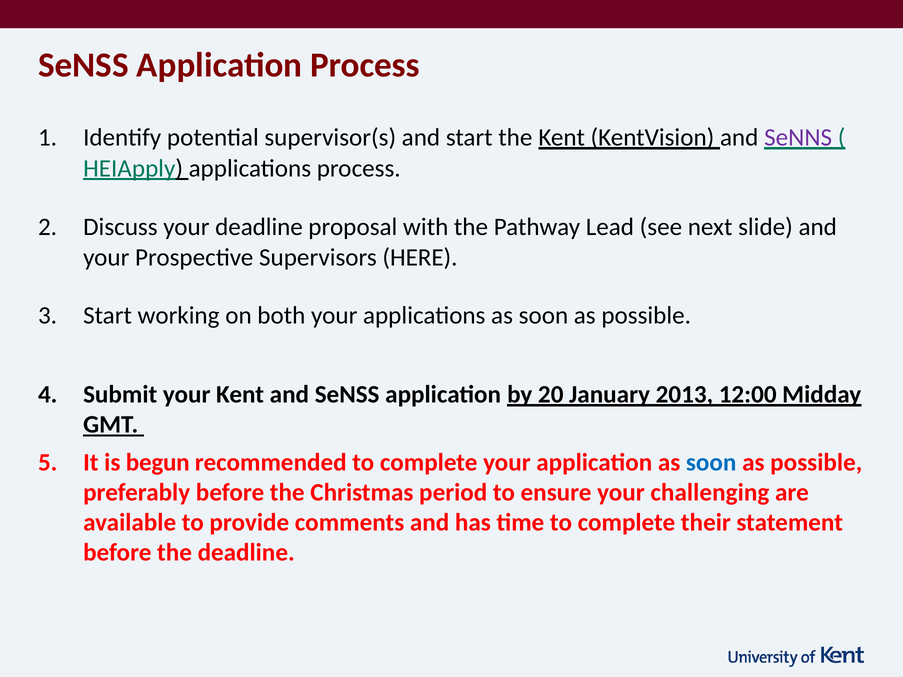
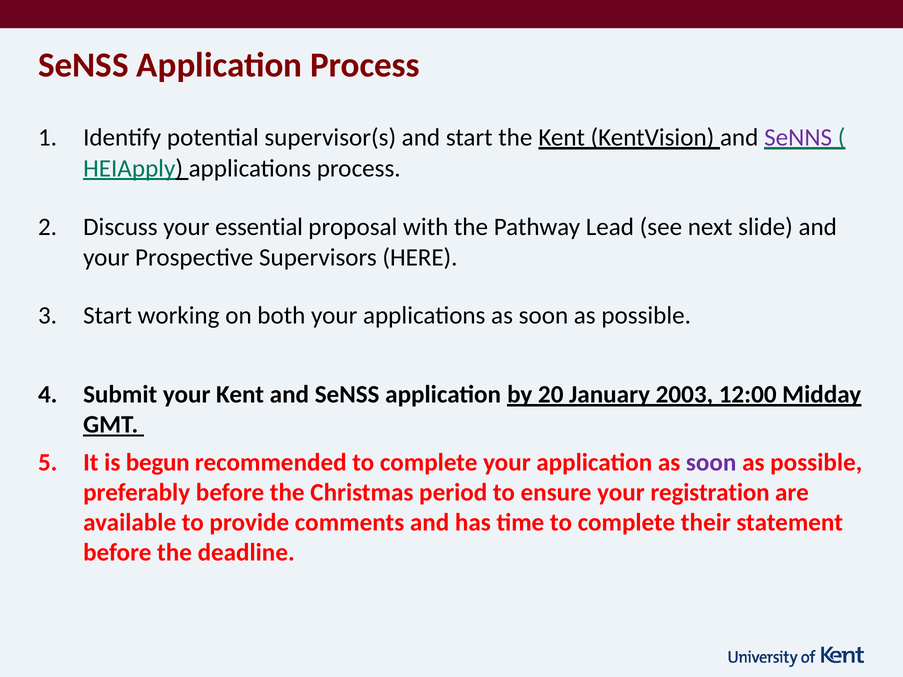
your deadline: deadline -> essential (259, 227)
2013: 2013 -> 2003 (684, 395)
soon colour: blue -> purple (711, 462)
challenging: challenging -> registration (710, 493)
